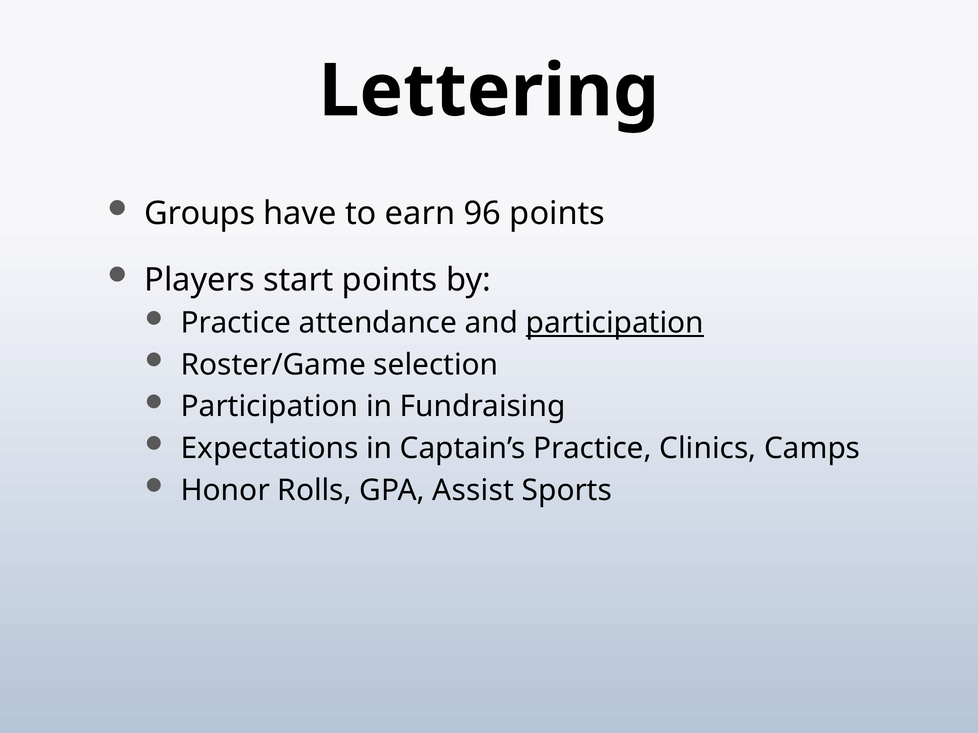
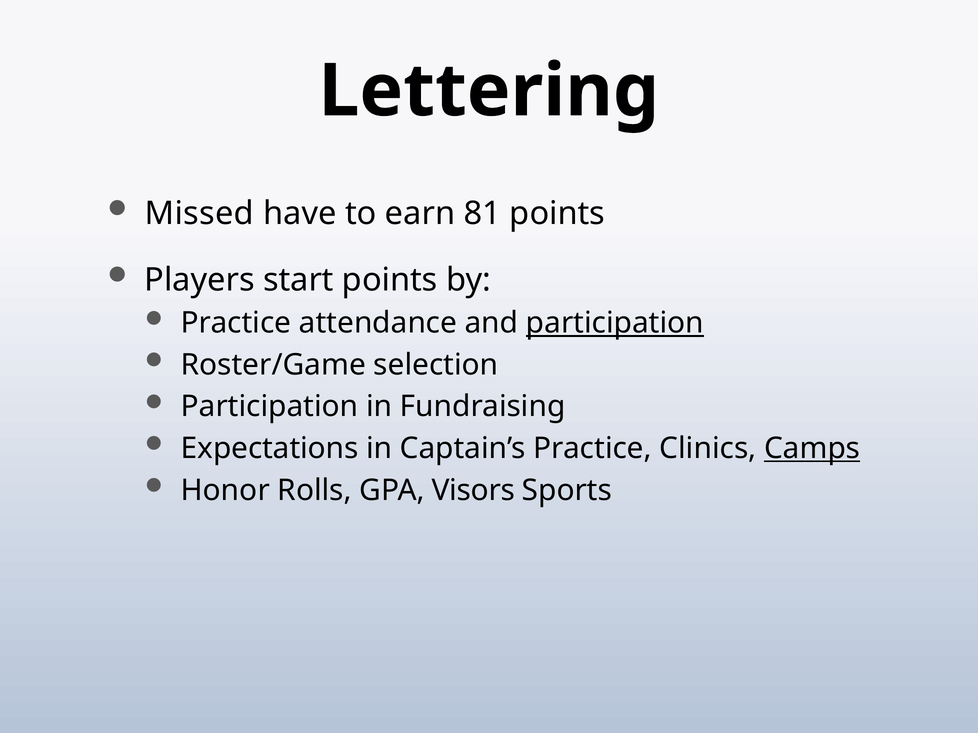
Groups: Groups -> Missed (199, 214)
96: 96 -> 81 (482, 214)
Camps underline: none -> present (812, 449)
Assist: Assist -> Visors (473, 490)
